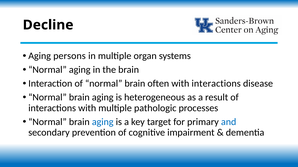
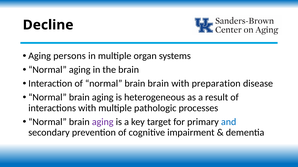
brain often: often -> brain (158, 84)
with interactions: interactions -> preparation (216, 84)
aging colour: blue -> purple (103, 122)
